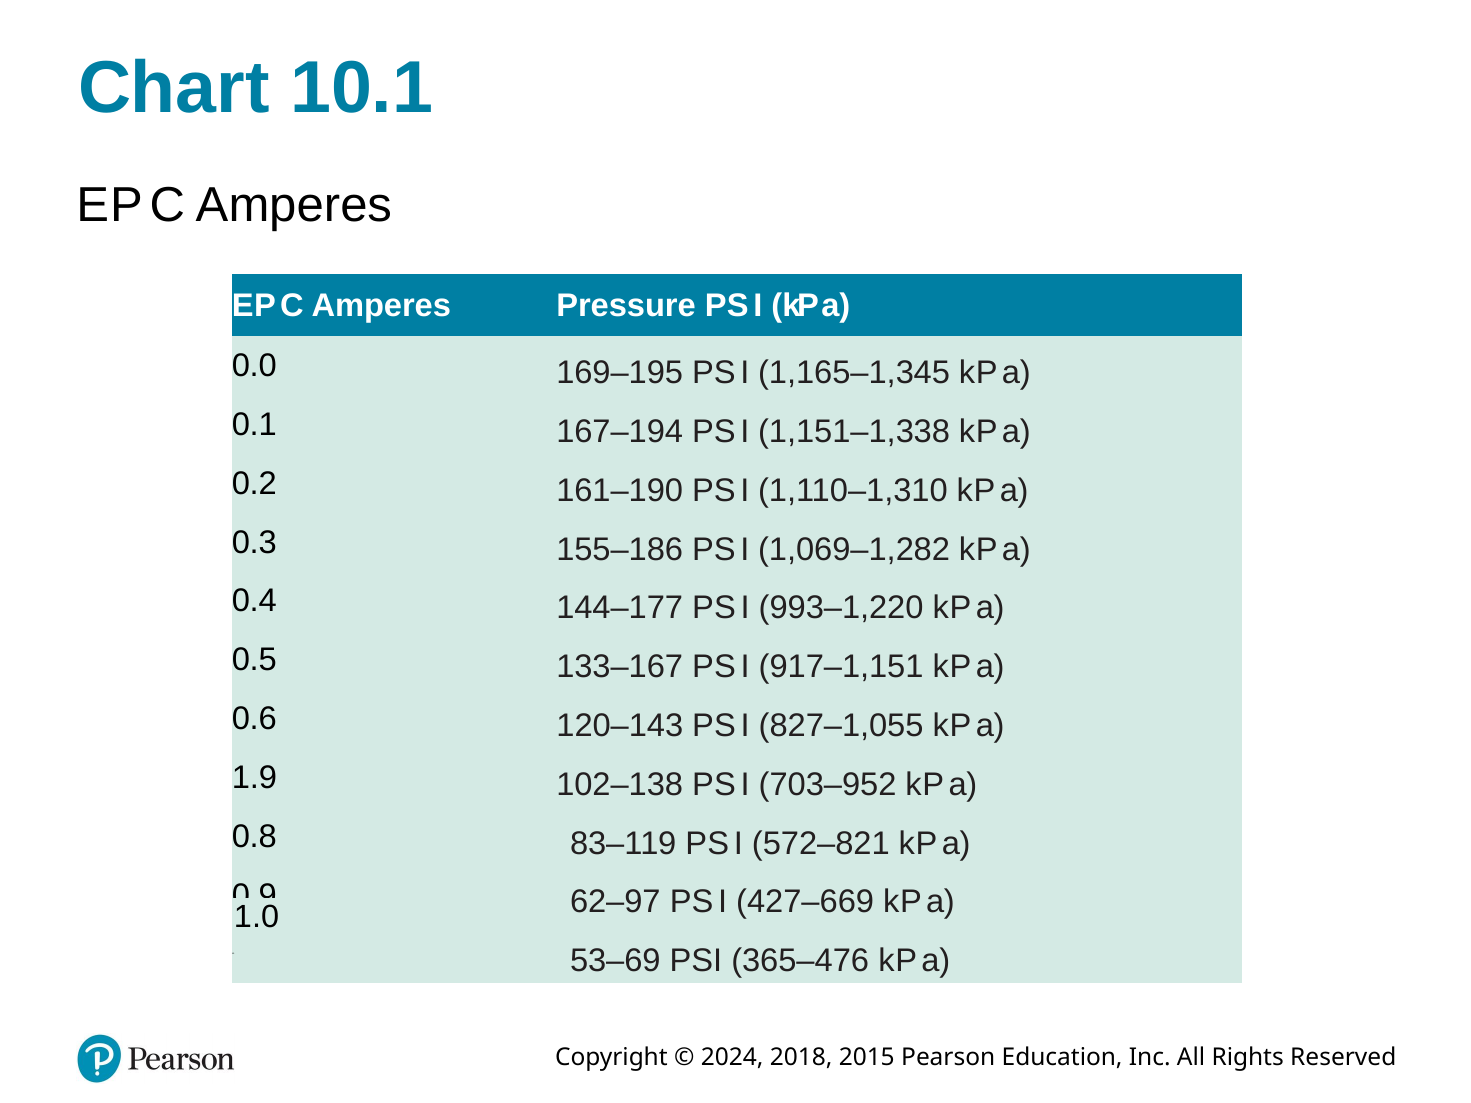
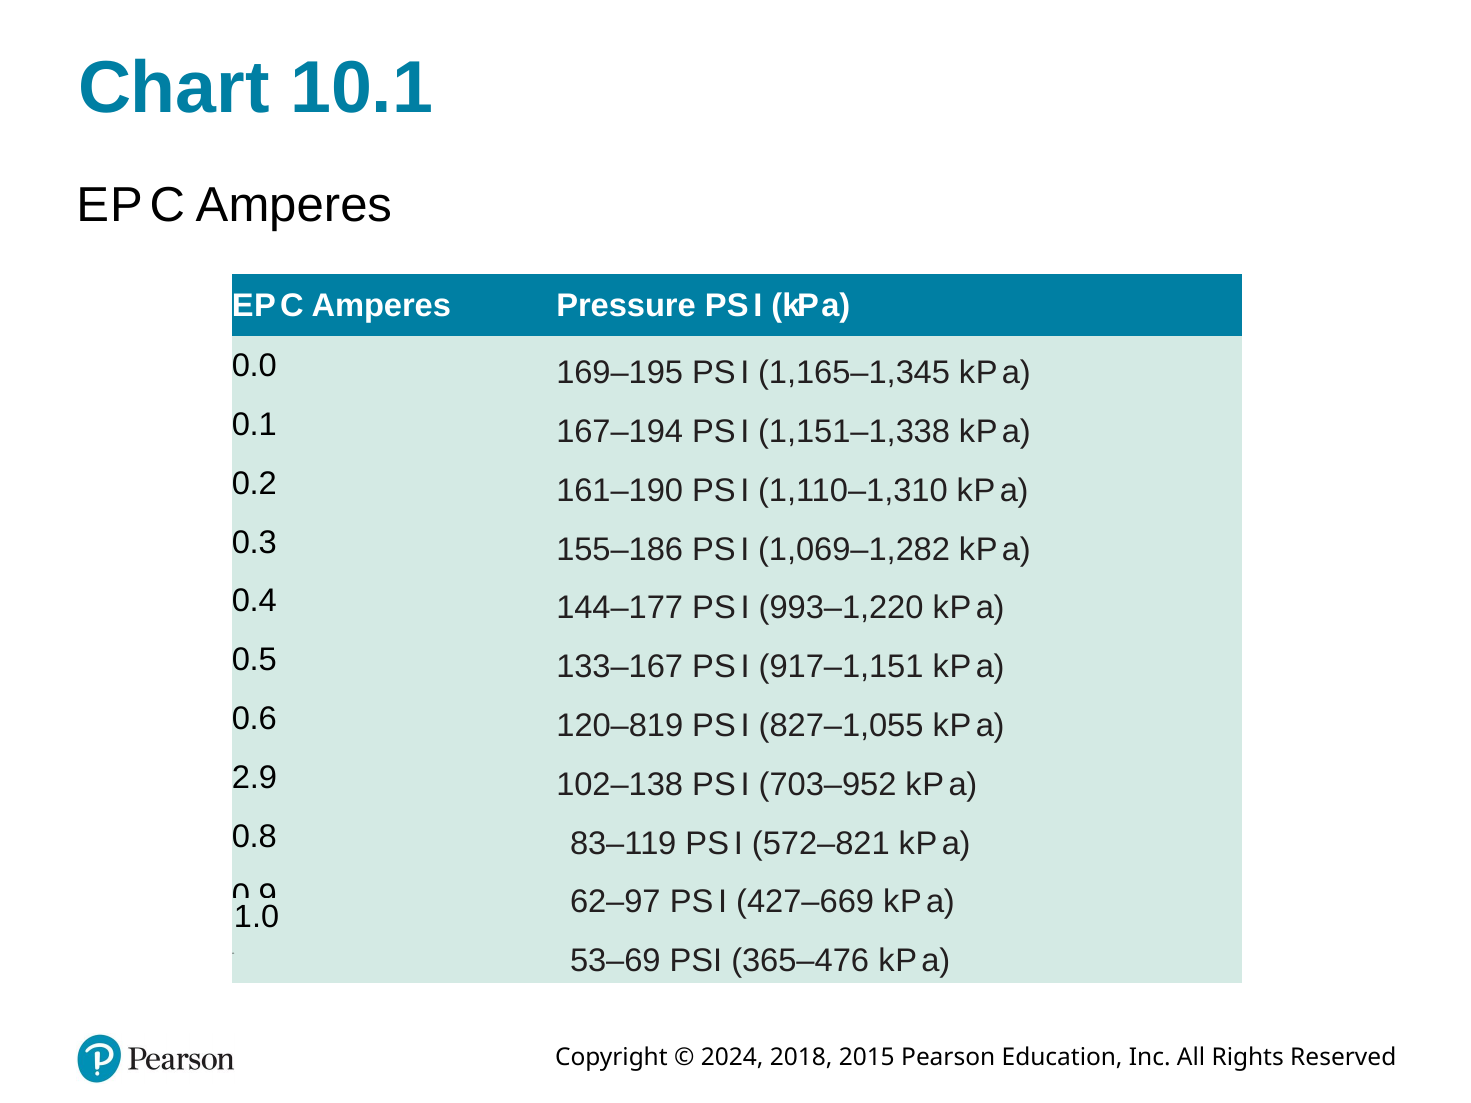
120–143: 120–143 -> 120–819 (620, 726)
1.9: 1.9 -> 2.9 (254, 778)
